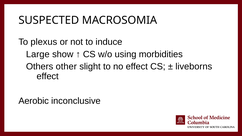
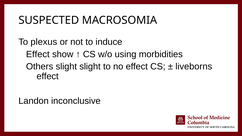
Large: Large -> Effect (38, 54)
Others other: other -> slight (66, 67)
Aerobic: Aerobic -> Landon (34, 101)
